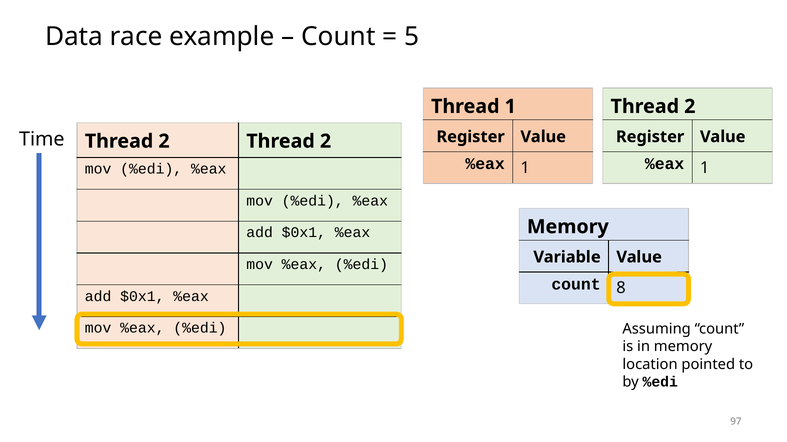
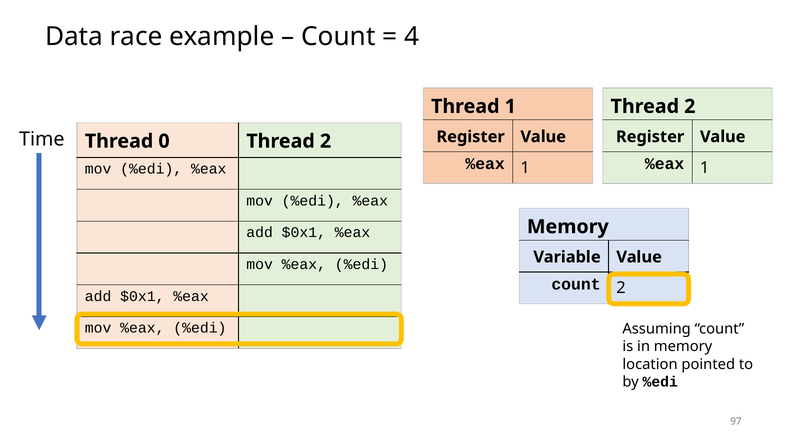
5: 5 -> 4 (412, 37)
2: 2 -> 0 (164, 141)
count 8: 8 -> 2 (621, 289)
